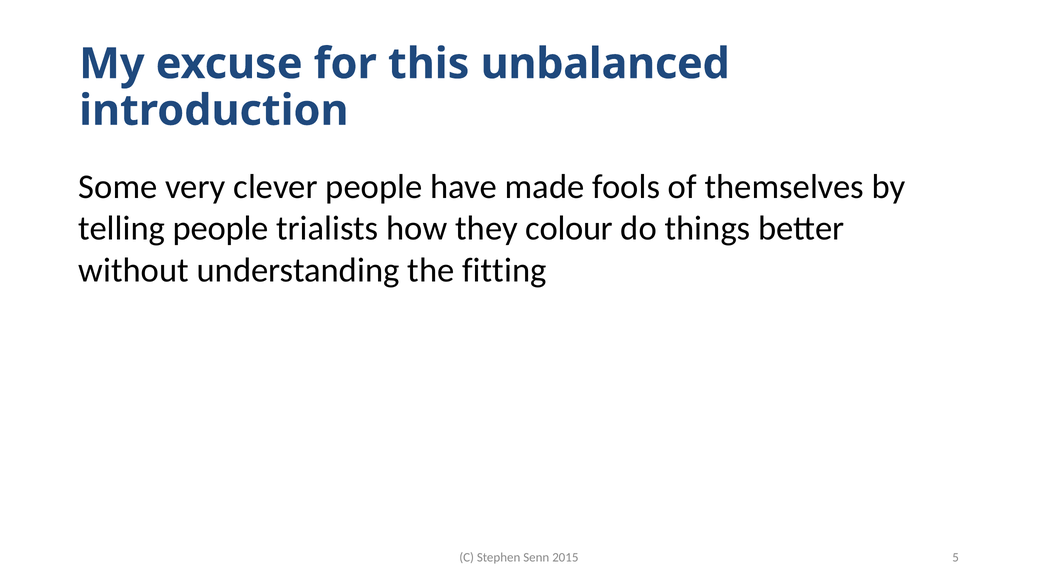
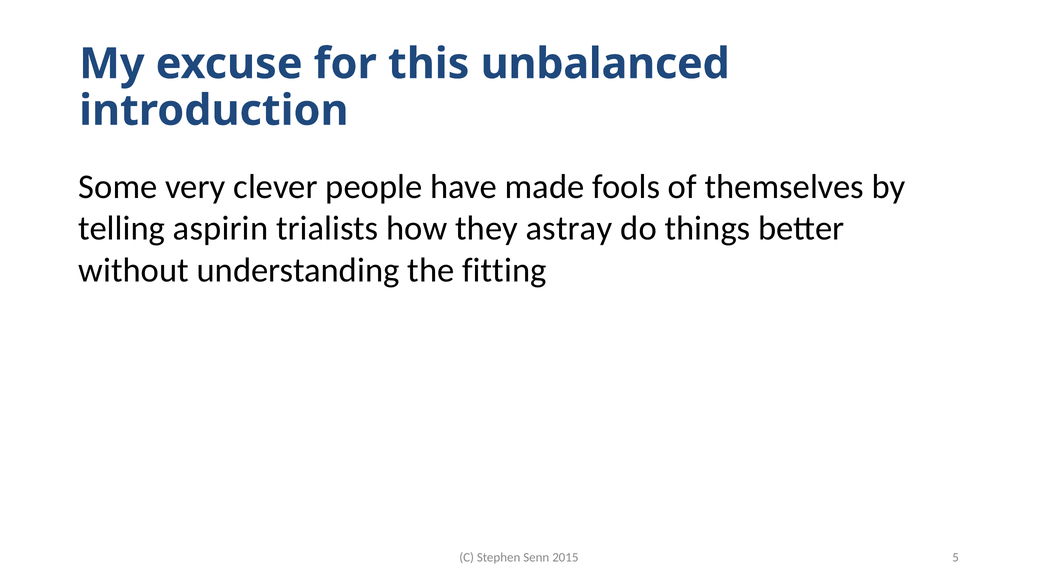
telling people: people -> aspirin (221, 229)
colour: colour -> astray (569, 229)
